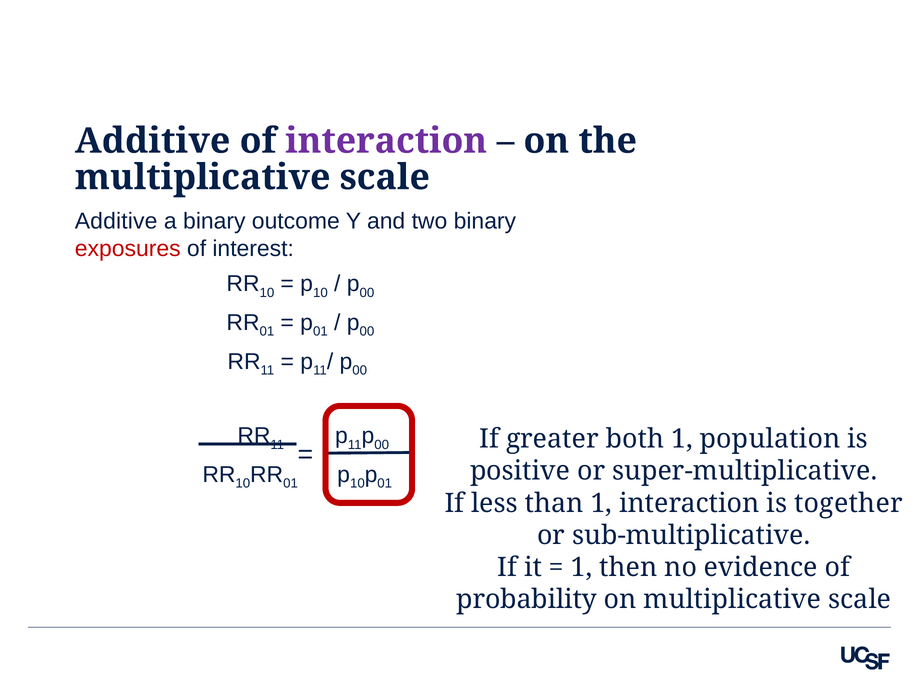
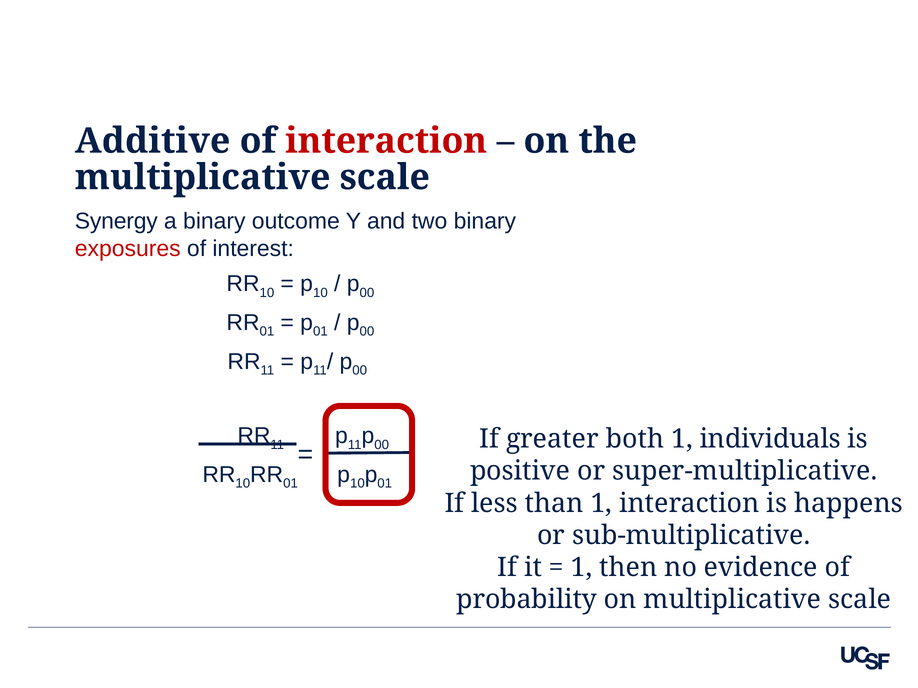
interaction colour: purple -> red (386, 141)
Additive: Additive -> Synergy (116, 221)
population: population -> individuals (770, 439)
together: together -> happens (849, 504)
